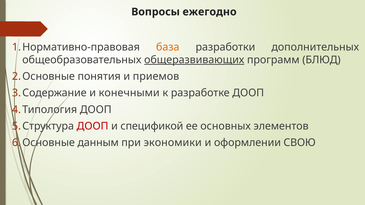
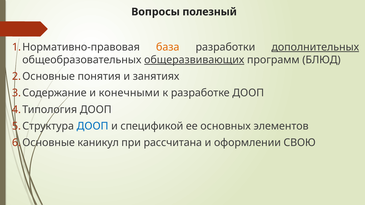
ежегодно: ежегодно -> полезный (210, 12)
дополнительных underline: none -> present (315, 47)
приемов: приемов -> занятиях (156, 77)
ДООП colour: red -> blue (93, 126)
данным: данным -> каникул (98, 143)
экономики: экономики -> рассчитана (173, 143)
